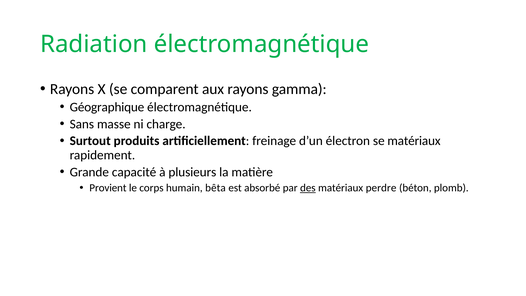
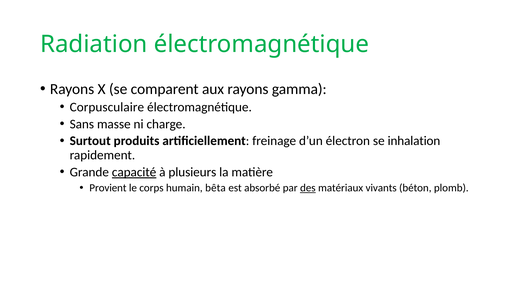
Géographique: Géographique -> Corpusculaire (107, 107)
se matériaux: matériaux -> inhalation (414, 141)
capacité underline: none -> present (134, 172)
perdre: perdre -> vivants (381, 188)
